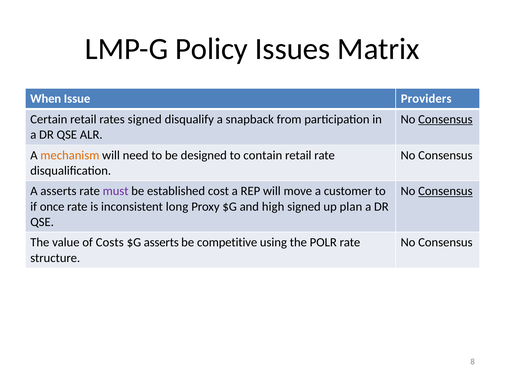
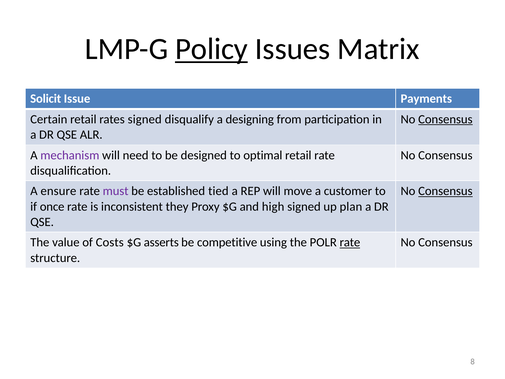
Policy underline: none -> present (212, 49)
When: When -> Solicit (46, 99)
Providers: Providers -> Payments (426, 99)
snapback: snapback -> designing (250, 119)
mechanism colour: orange -> purple (70, 155)
contain: contain -> optimal (263, 155)
A asserts: asserts -> ensure (58, 191)
cost: cost -> tied (218, 191)
long: long -> they (177, 206)
rate underline: none -> present (350, 242)
